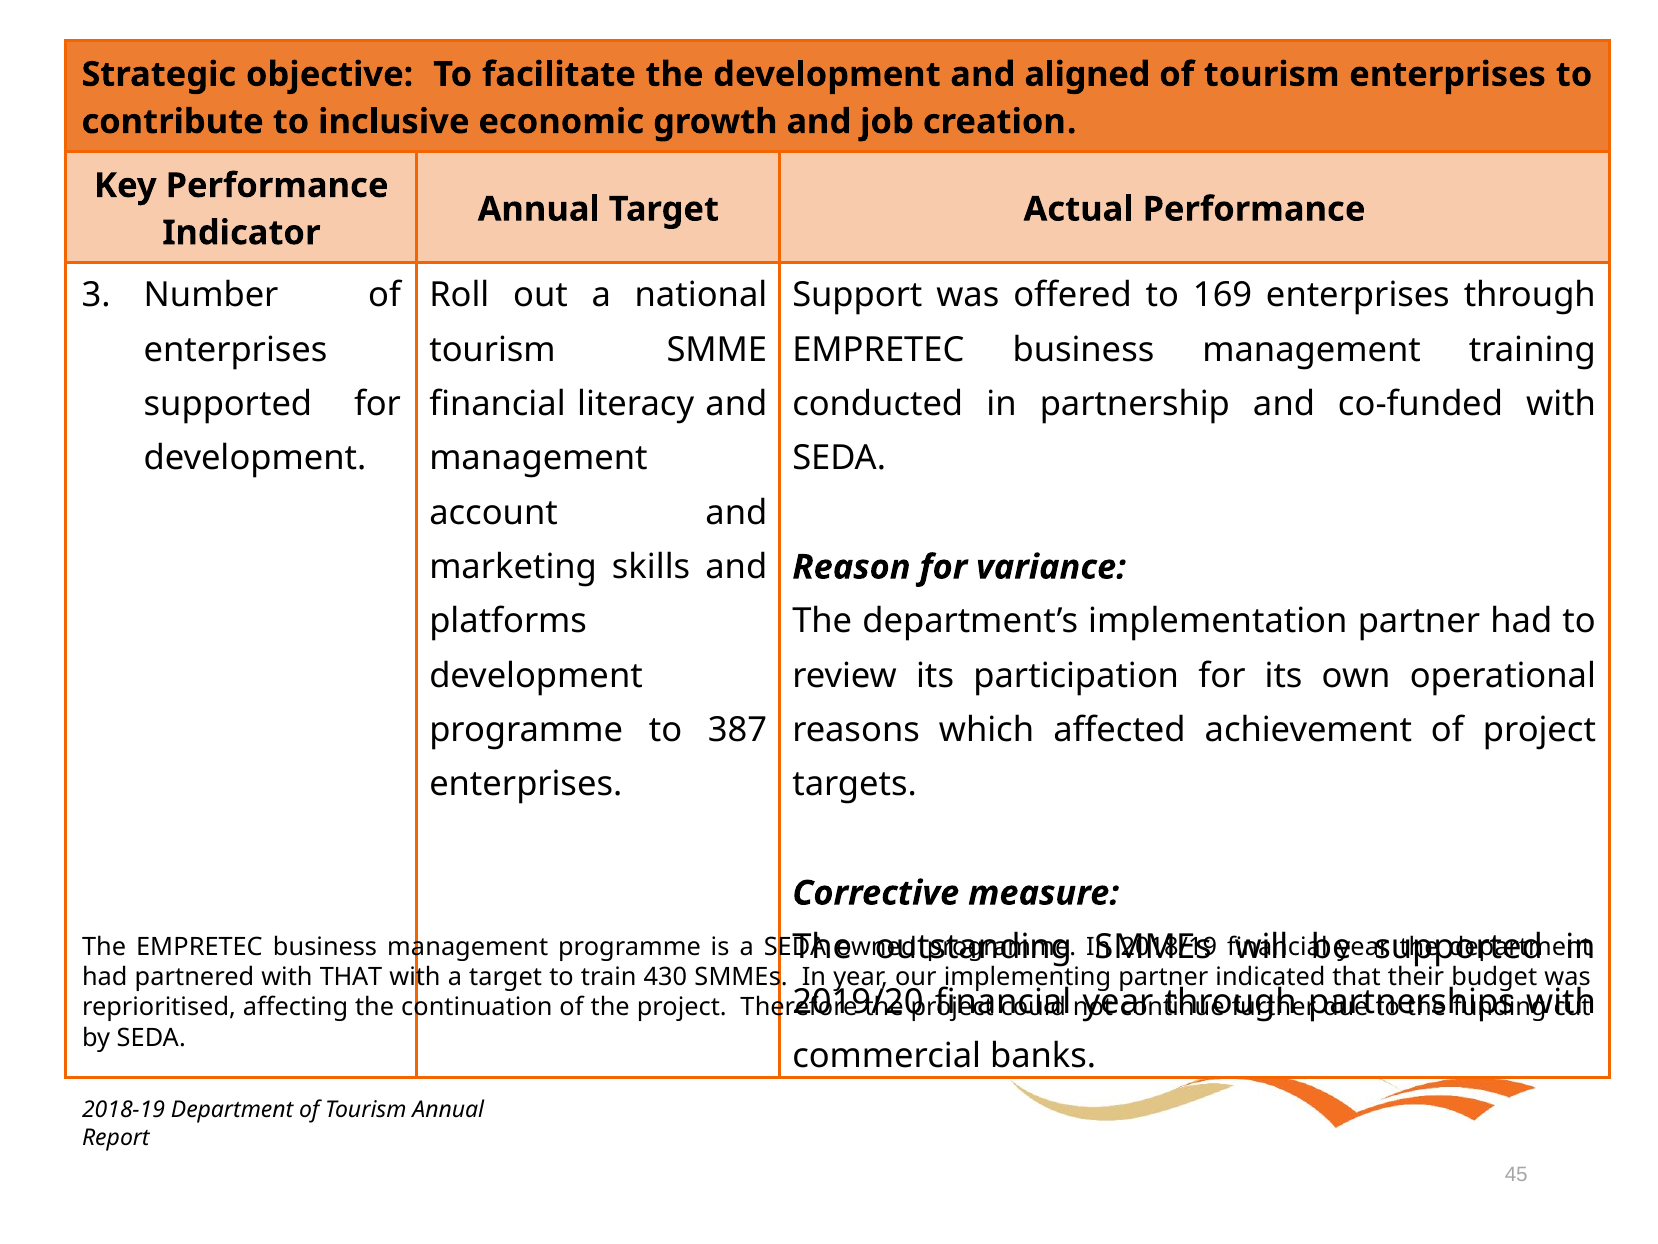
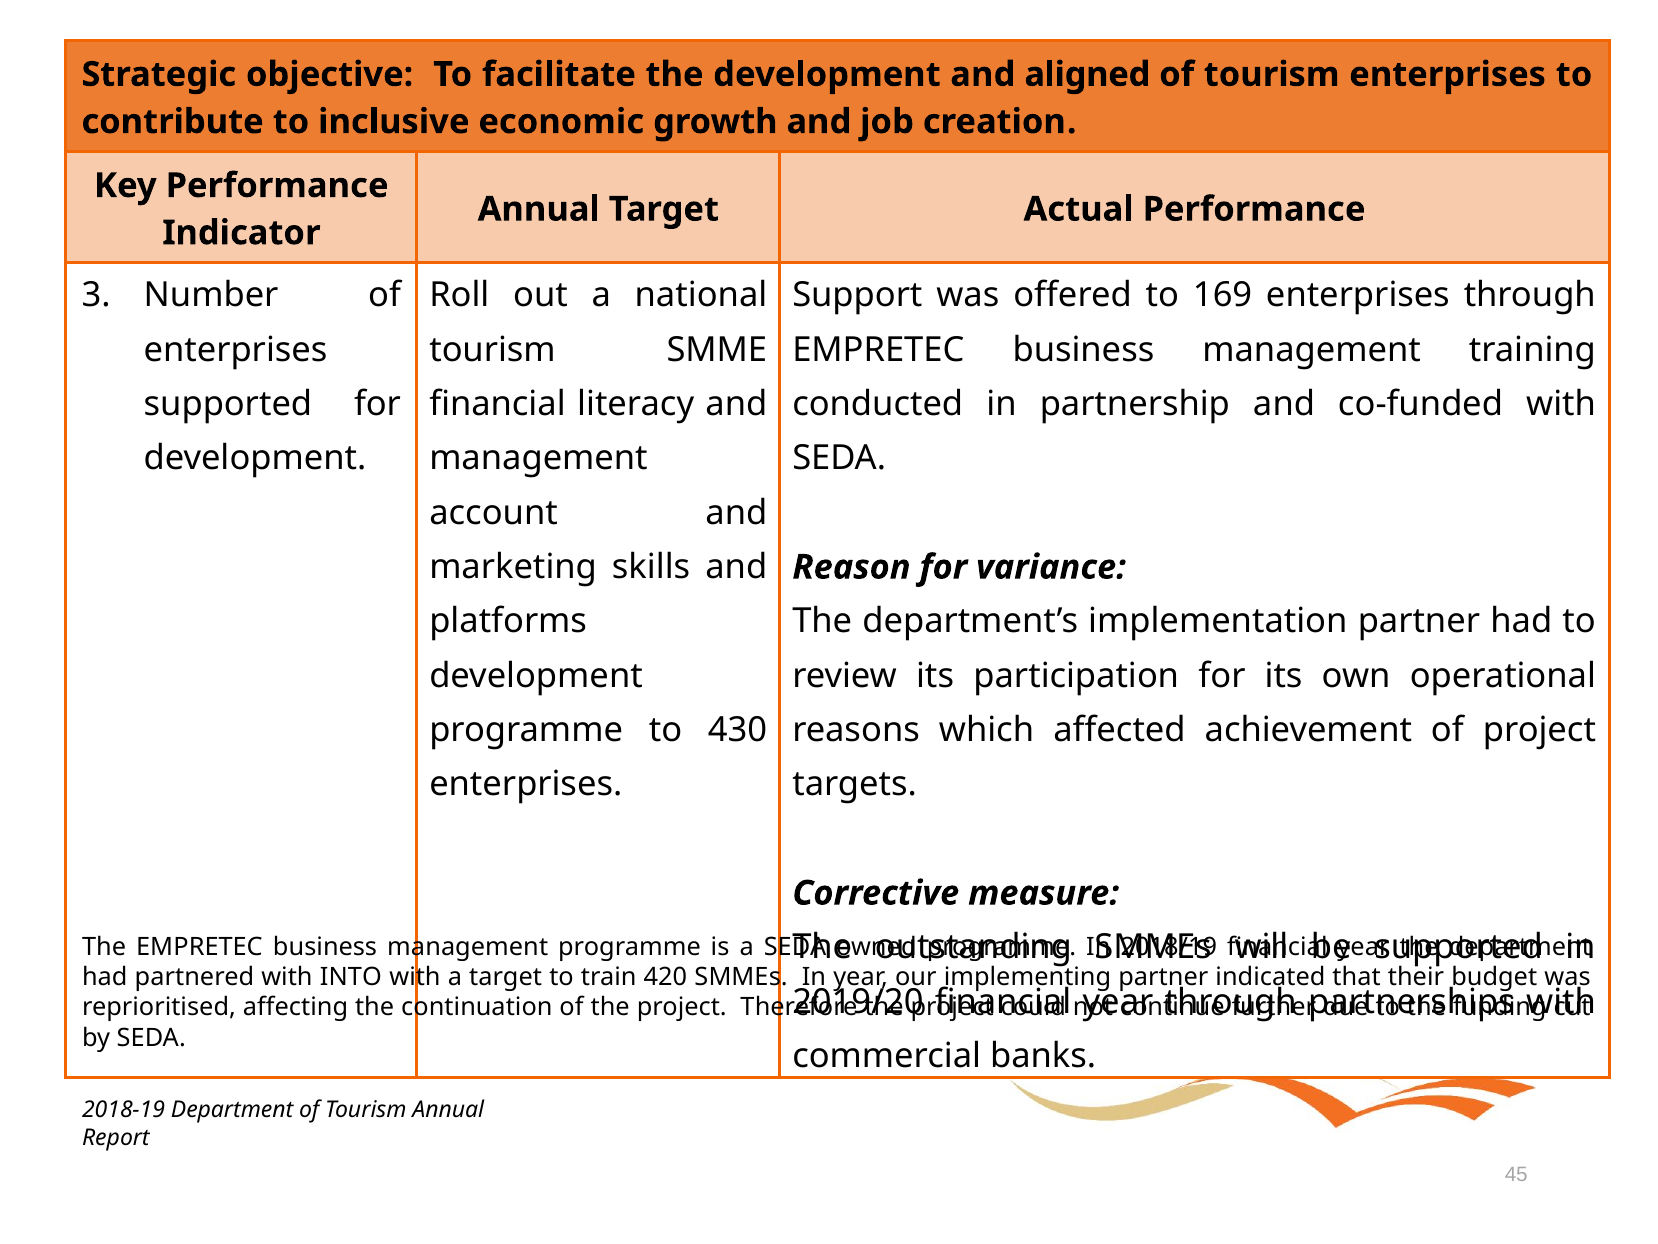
387: 387 -> 430 (738, 730)
with THAT: THAT -> INTO (351, 977)
430: 430 -> 420 (665, 977)
